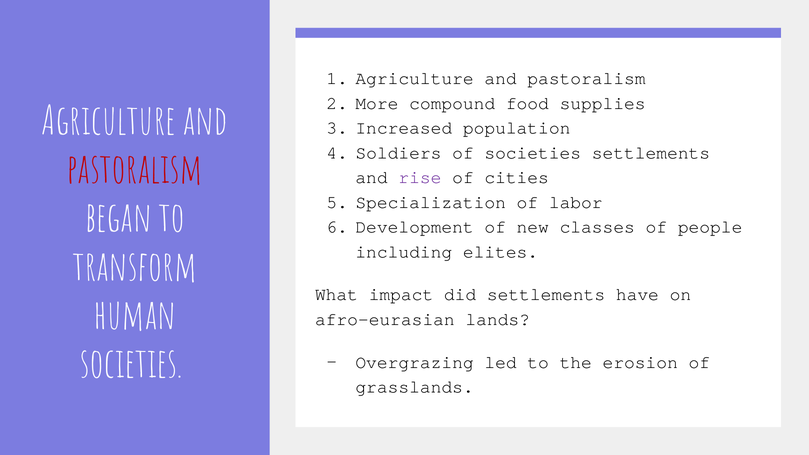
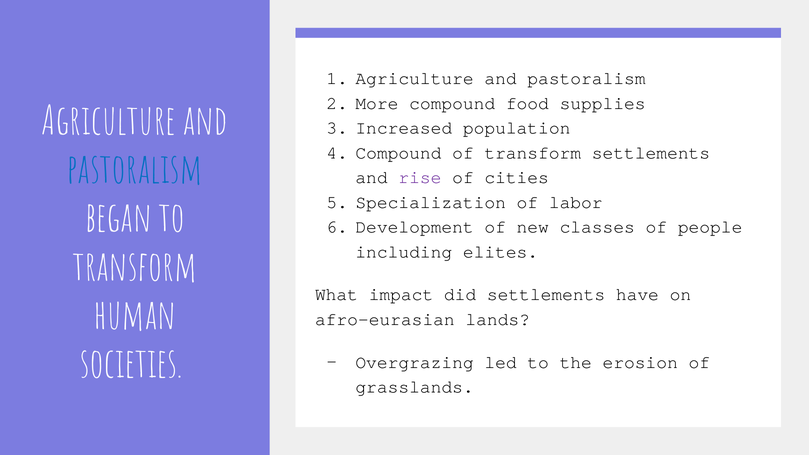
Soldiers: Soldiers -> Compound (398, 153)
of societies: societies -> transform (533, 153)
pastoralism colour: red -> blue (135, 170)
